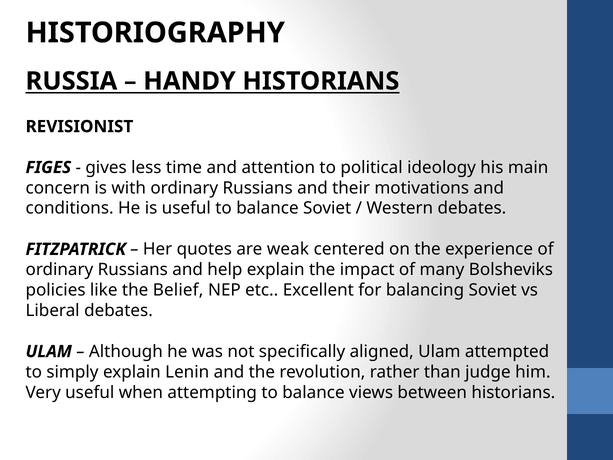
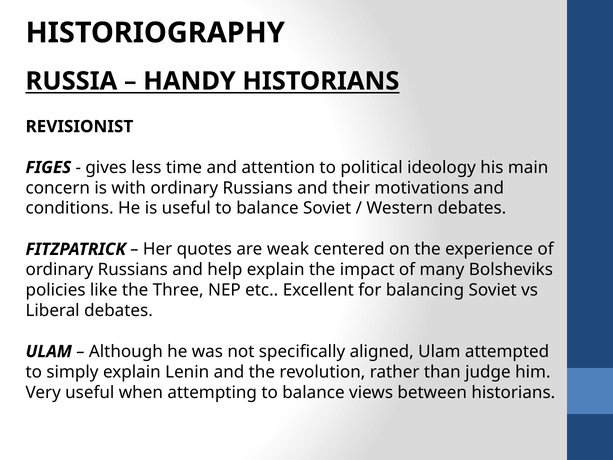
Belief: Belief -> Three (178, 290)
